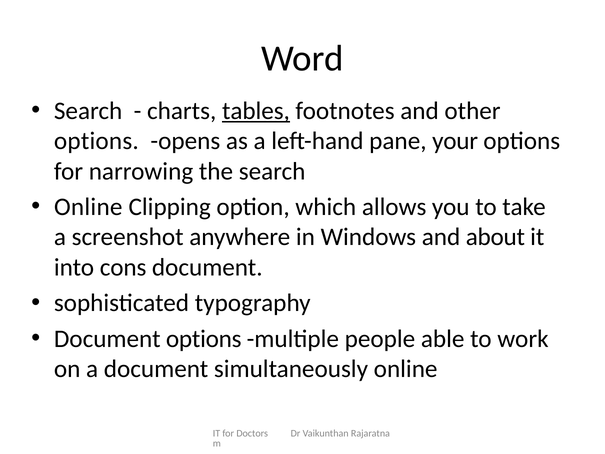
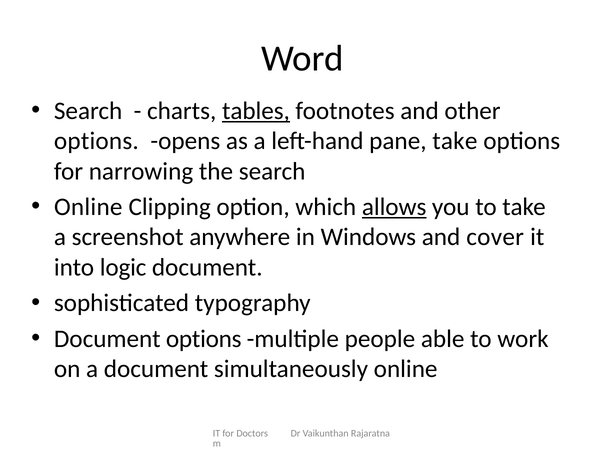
pane your: your -> take (455, 141)
allows underline: none -> present (394, 207)
about: about -> cover (495, 237)
cons: cons -> logic (123, 267)
